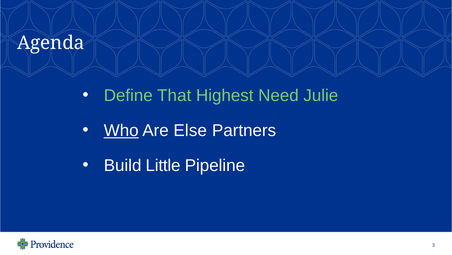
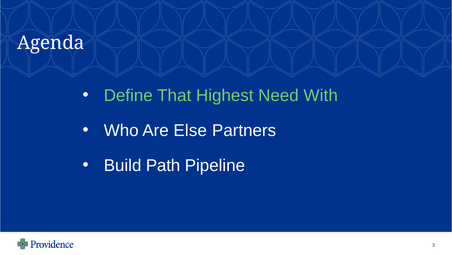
Julie: Julie -> With (321, 95)
Who underline: present -> none (121, 130)
Little: Little -> Path (163, 165)
